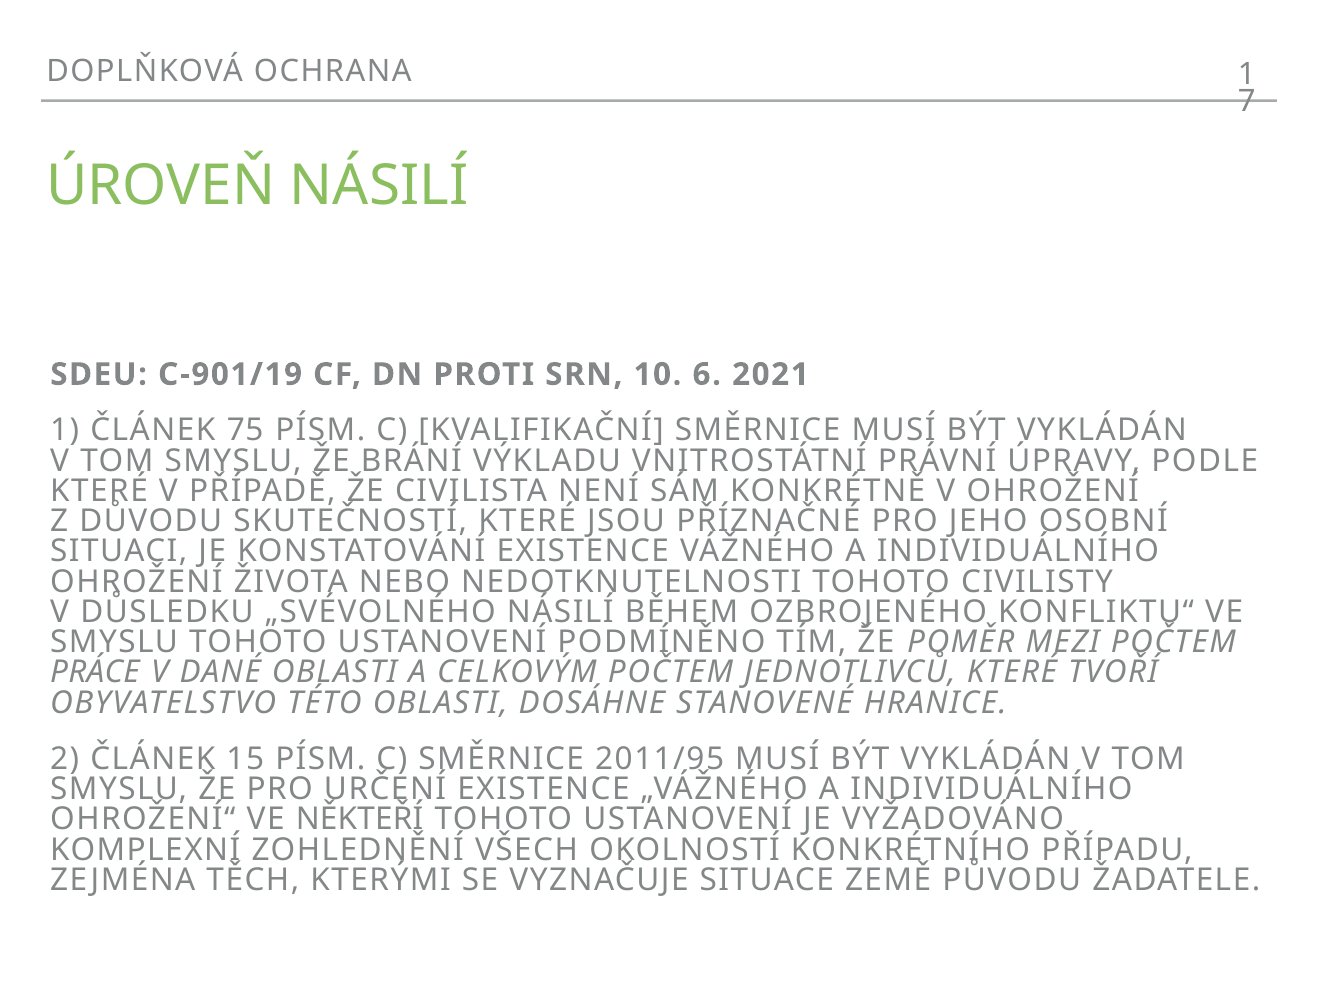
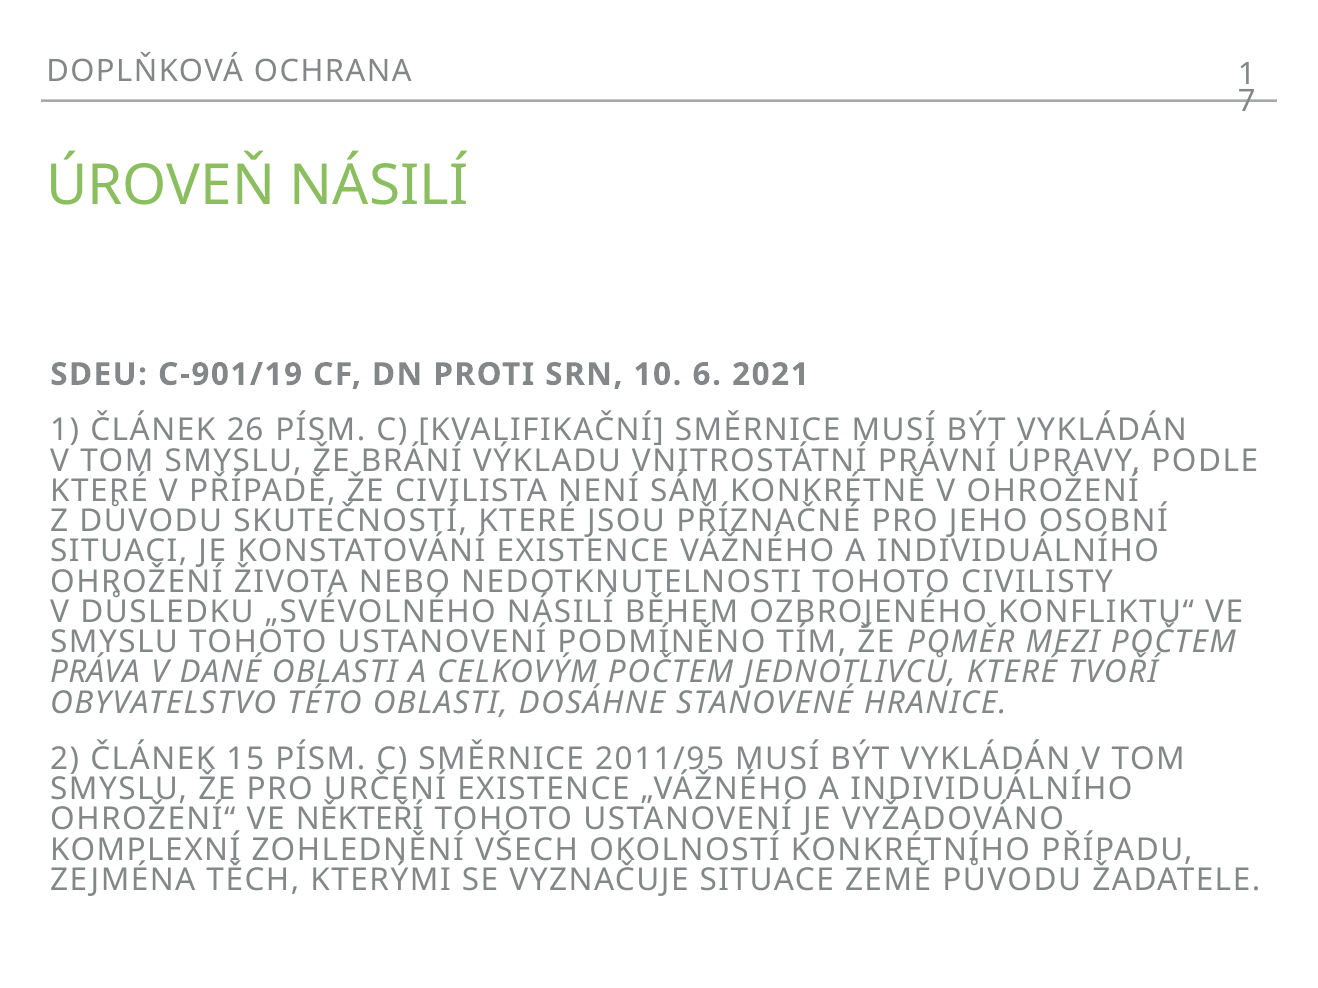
75: 75 -> 26 (245, 431)
PRÁCE: PRÁCE -> PRÁVA (95, 673)
